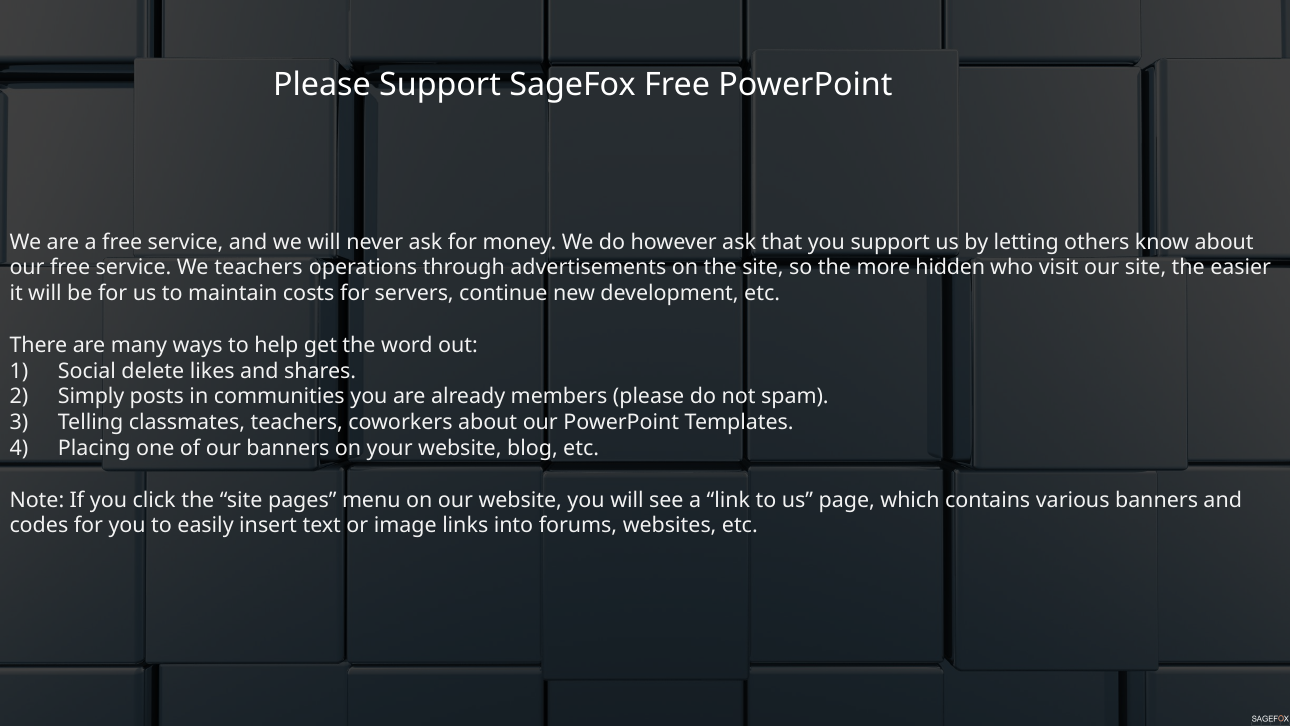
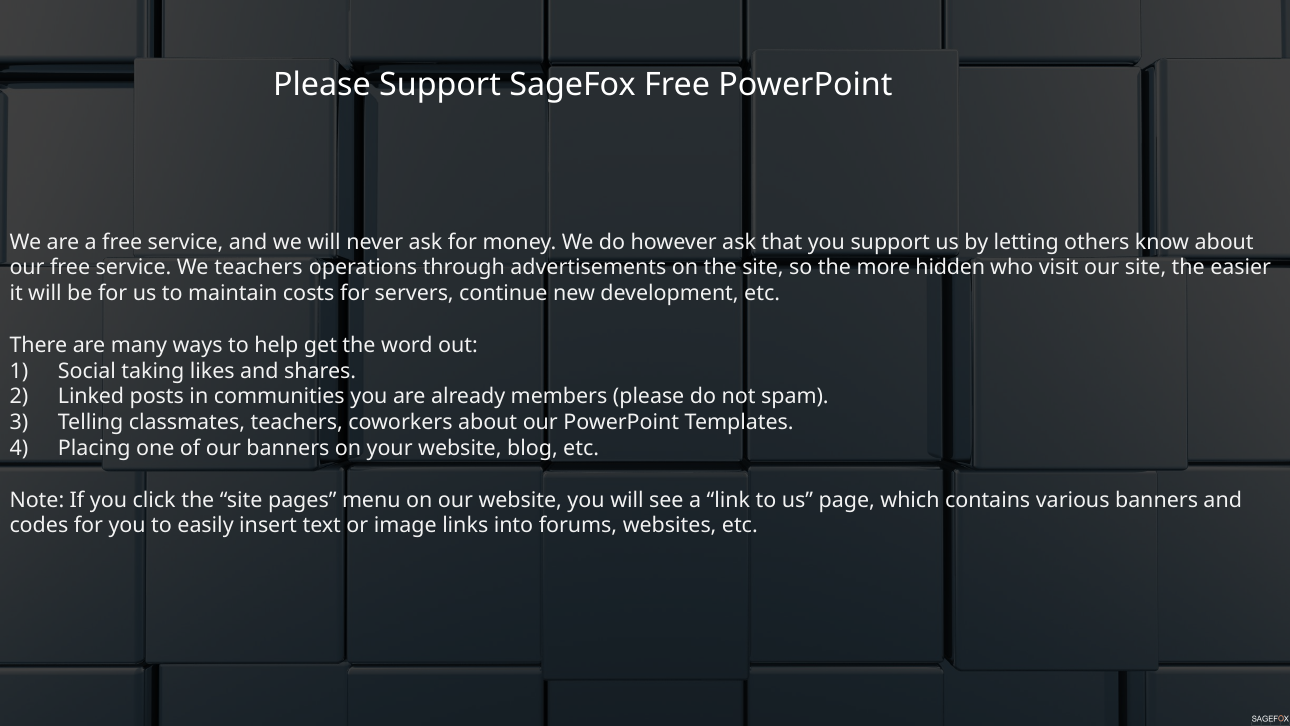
delete: delete -> taking (153, 371)
Simply: Simply -> Linked (91, 397)
